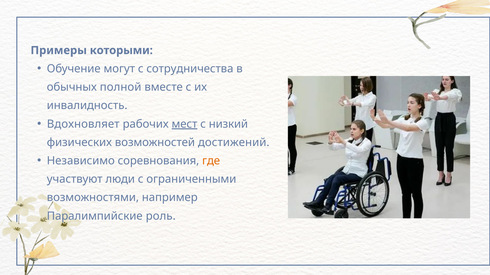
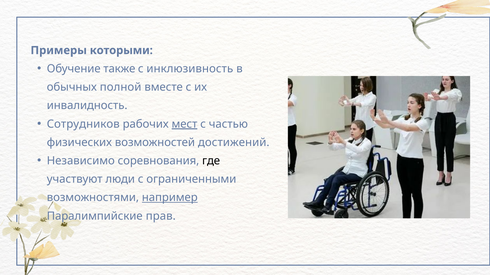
могут: могут -> также (119, 69)
сотрудничества: сотрудничества -> инклюзивность (190, 69)
Вдохновляет: Вдохновляет -> Сотрудников (83, 124)
низкий: низкий -> частью (228, 124)
где colour: orange -> black (211, 161)
например underline: none -> present (170, 198)
роль: роль -> прав (161, 216)
